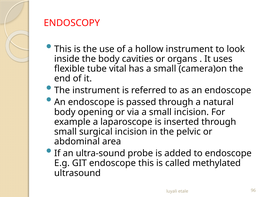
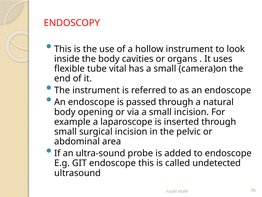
methylated: methylated -> undetected (217, 163)
